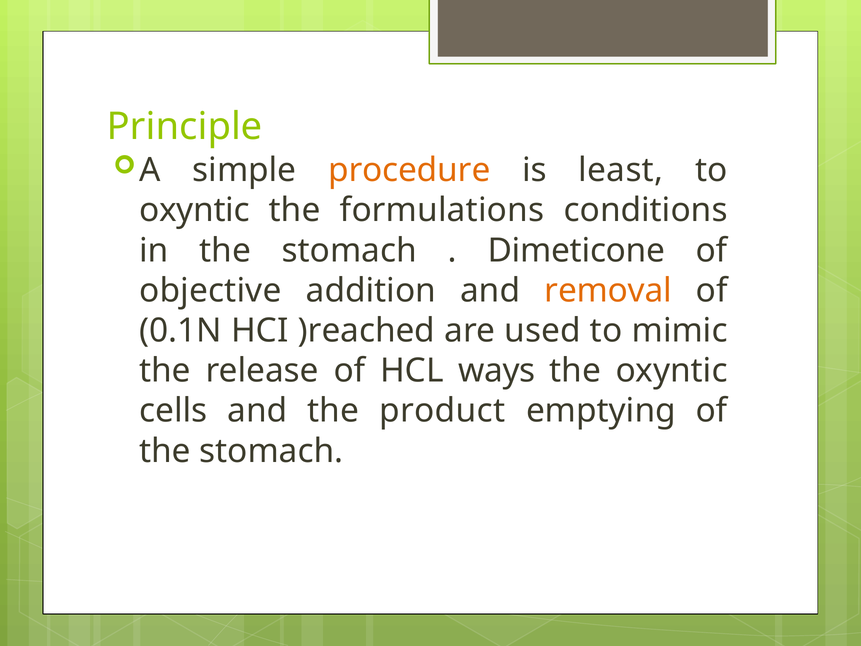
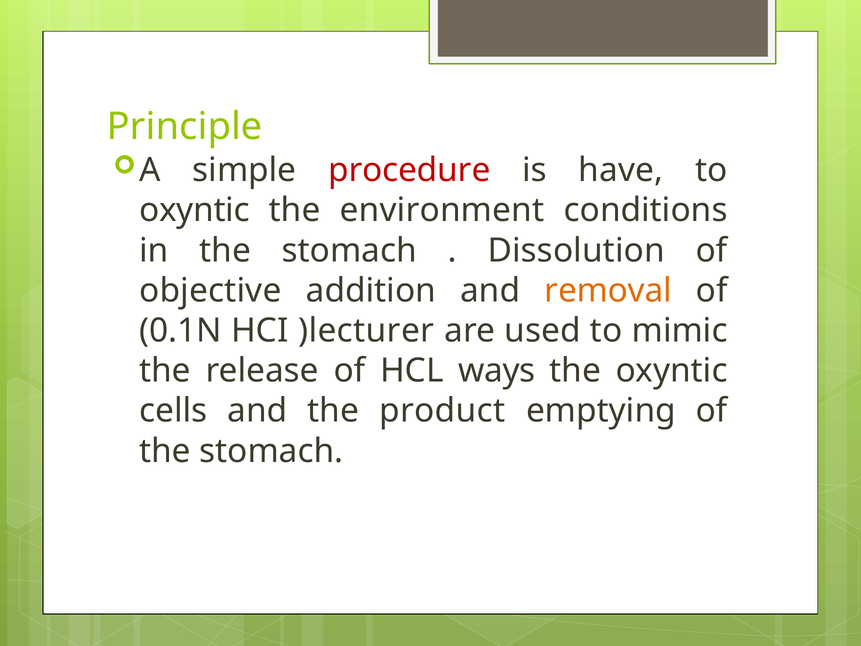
procedure colour: orange -> red (409, 170)
least: least -> have (621, 170)
formulations: formulations -> environment (442, 210)
Dimeticone: Dimeticone -> Dissolution (576, 250)
)reached: )reached -> )lecturer (366, 331)
